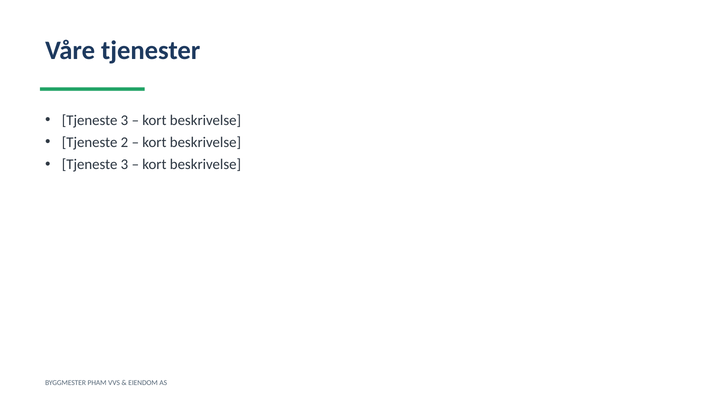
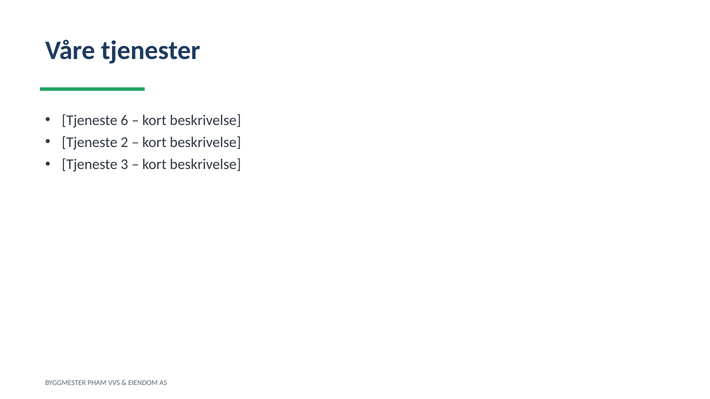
3: 3 -> 6 (124, 120)
